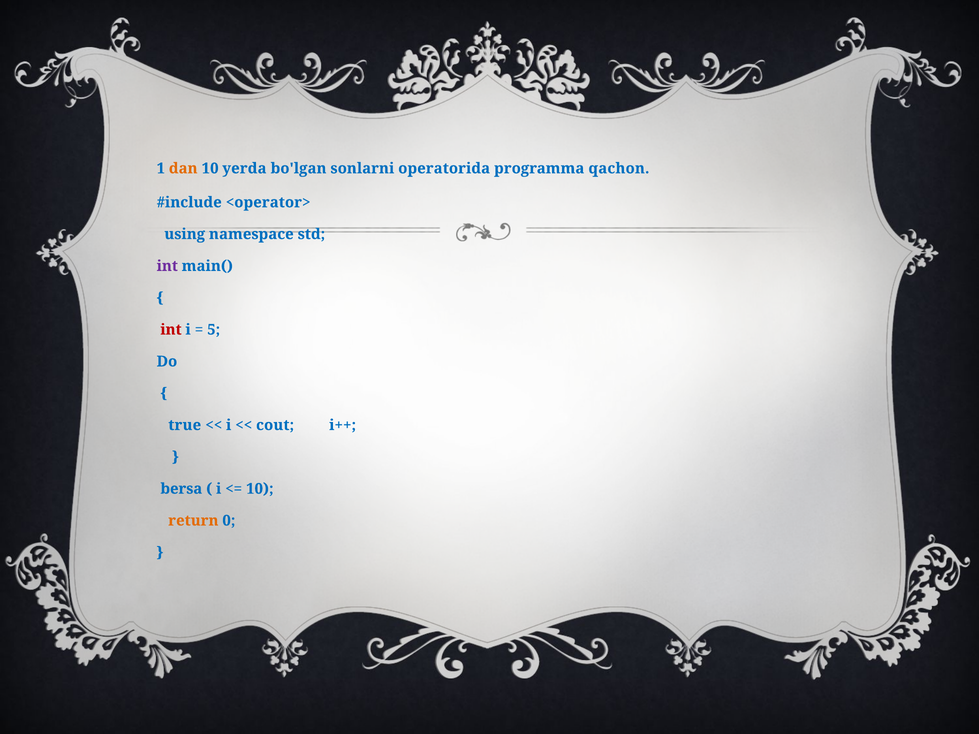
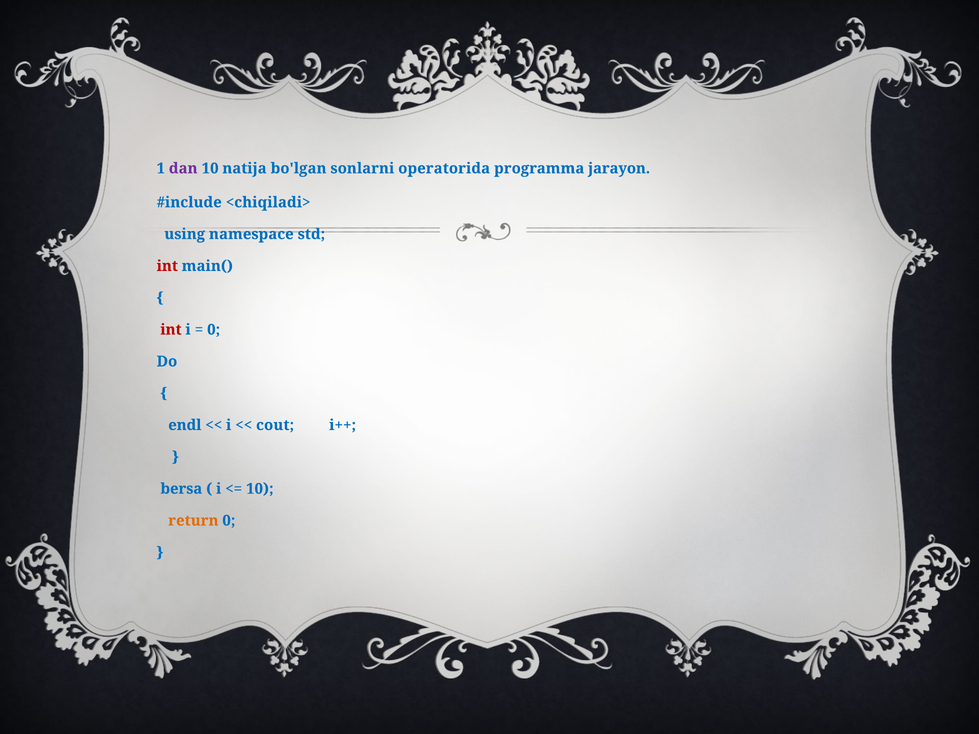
dan colour: orange -> purple (183, 168)
yerda: yerda -> natija (245, 168)
qachon: qachon -> jarayon (619, 168)
<operator>: <operator> -> <chiqiladi> (268, 202)
int colour: purple -> red (167, 266)
5: 5 -> 0 (214, 330)
true: true -> endl (185, 425)
